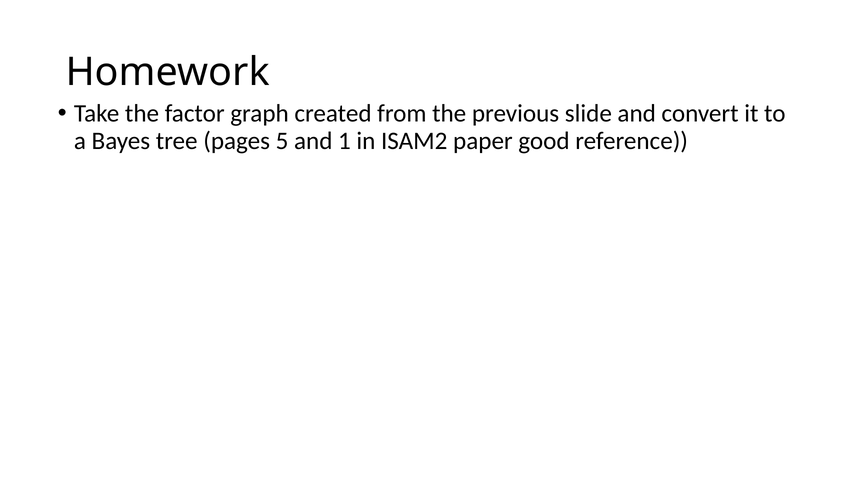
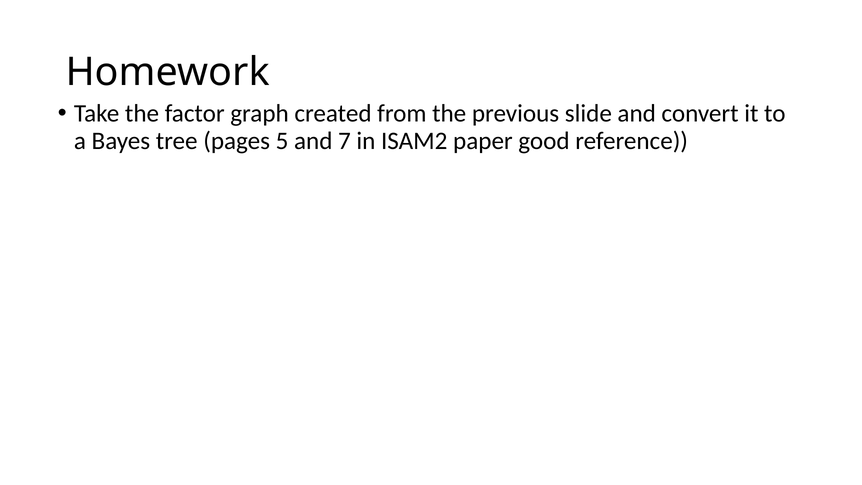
1: 1 -> 7 (344, 141)
